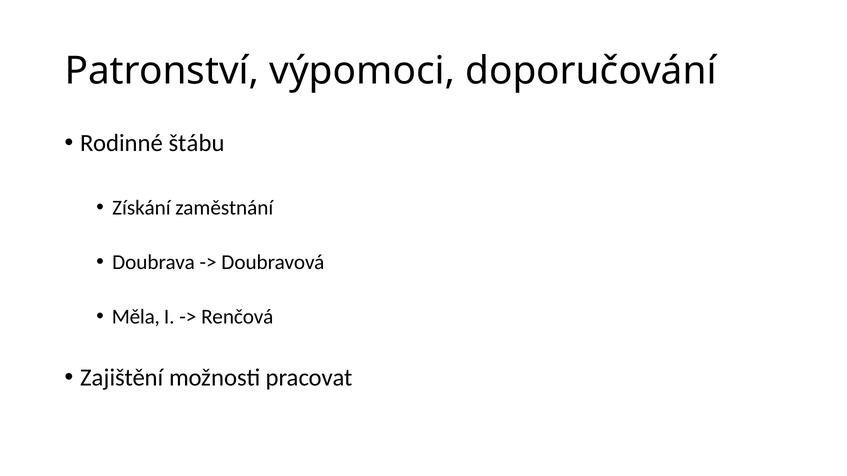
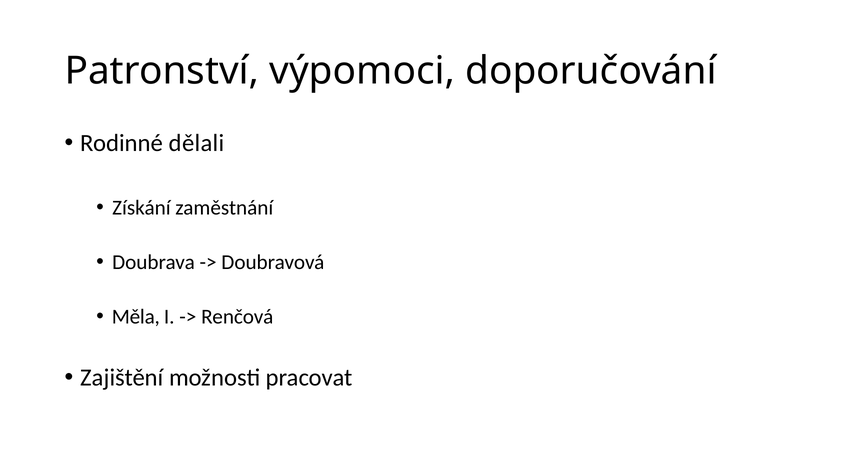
štábu: štábu -> dělali (197, 143)
